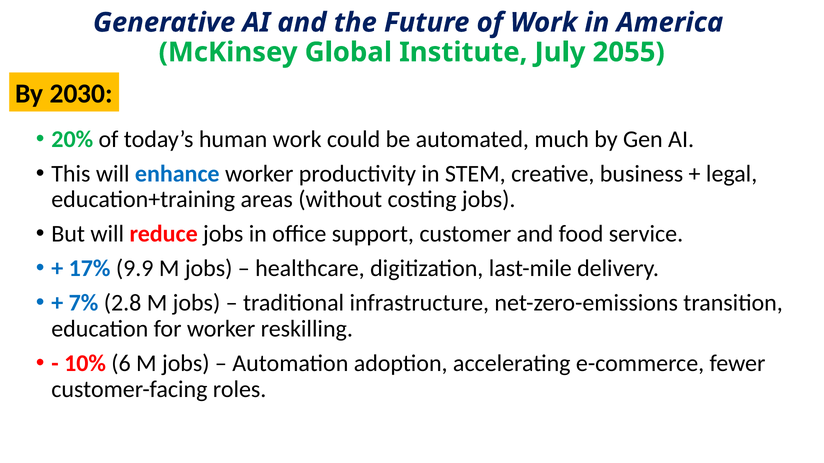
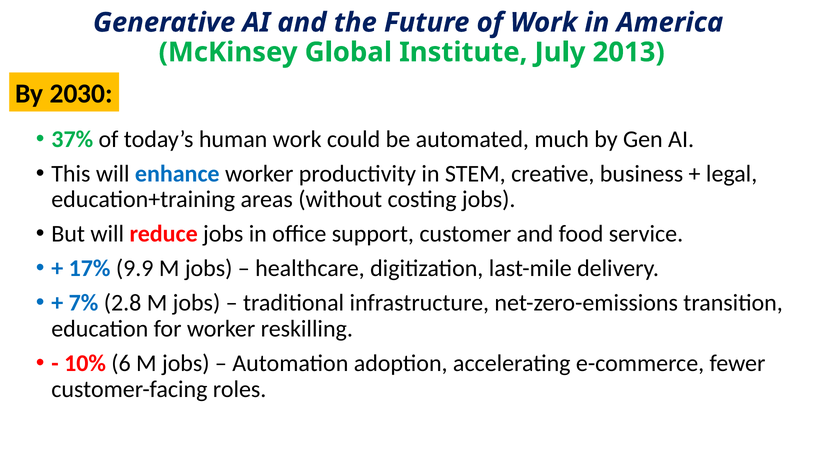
2055: 2055 -> 2013 (629, 52)
20%: 20% -> 37% (72, 139)
